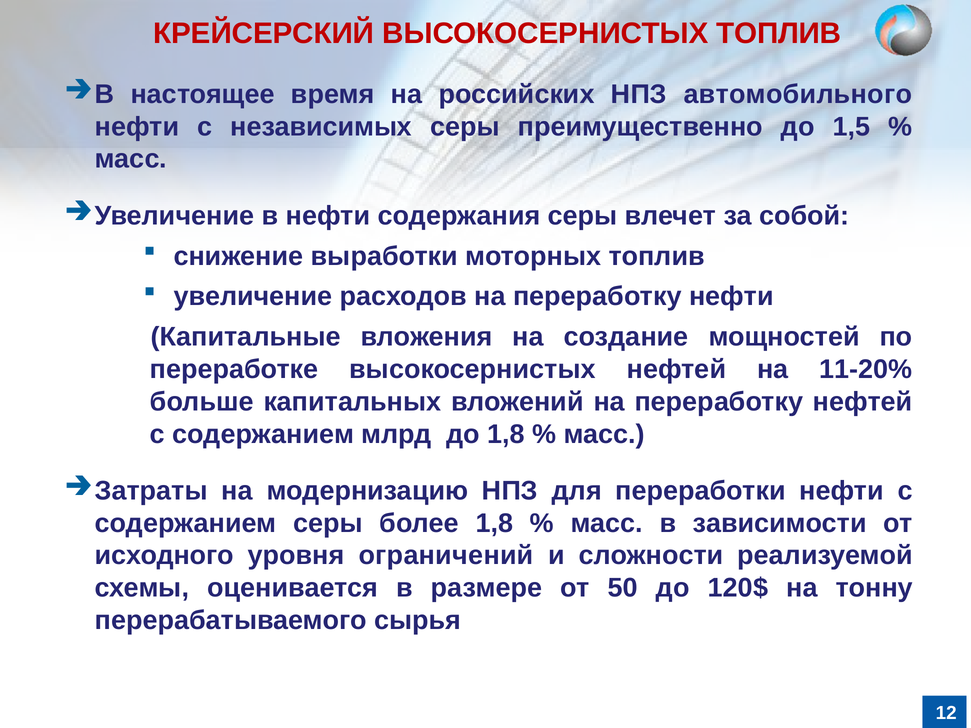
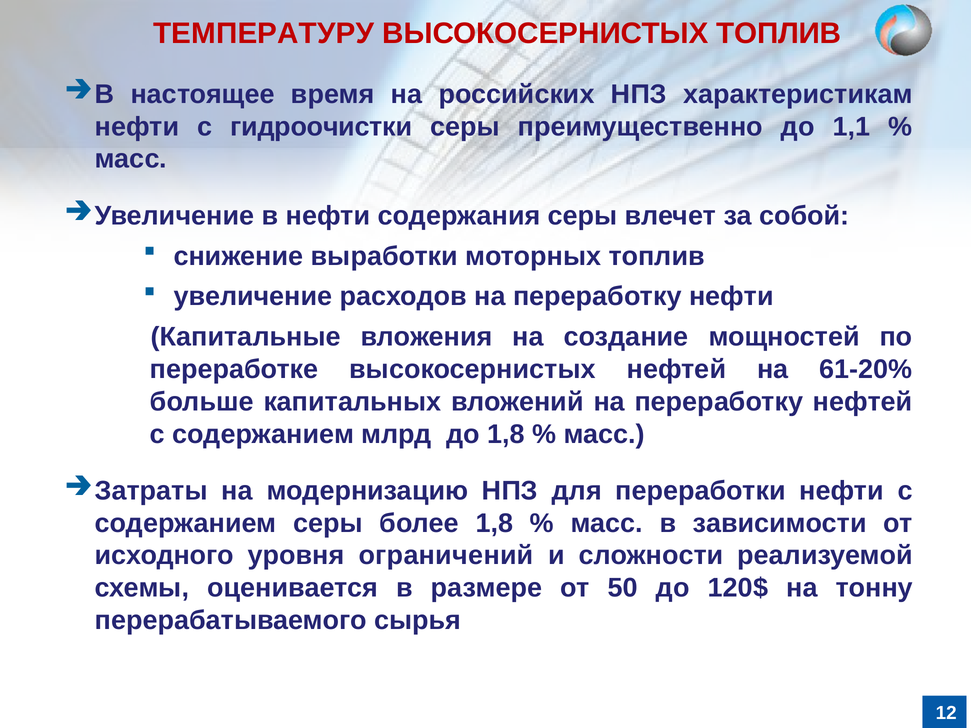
КРЕЙСЕРСКИЙ: КРЕЙСЕРСКИЙ -> ТЕМПЕРАТУРУ (264, 33)
автомобильного: автомобильного -> характеристикам (798, 94)
независимых: независимых -> гидроочистки (321, 127)
1,5: 1,5 -> 1,1 (851, 127)
11-20%: 11-20% -> 61-20% (866, 370)
